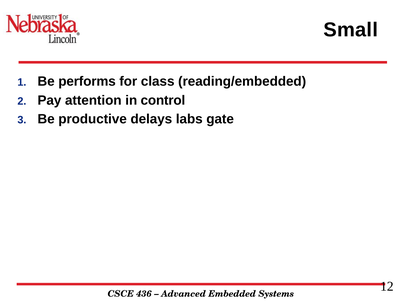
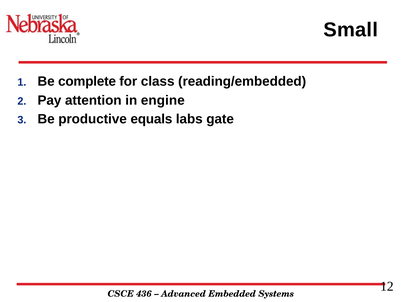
performs: performs -> complete (87, 81)
control: control -> engine (163, 100)
delays: delays -> equals (151, 119)
